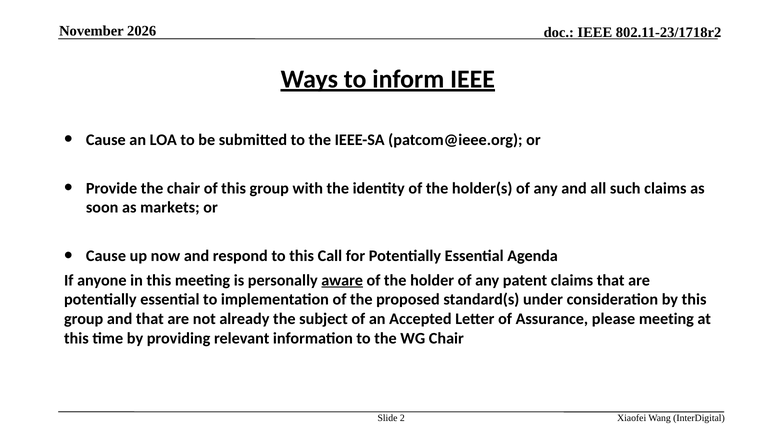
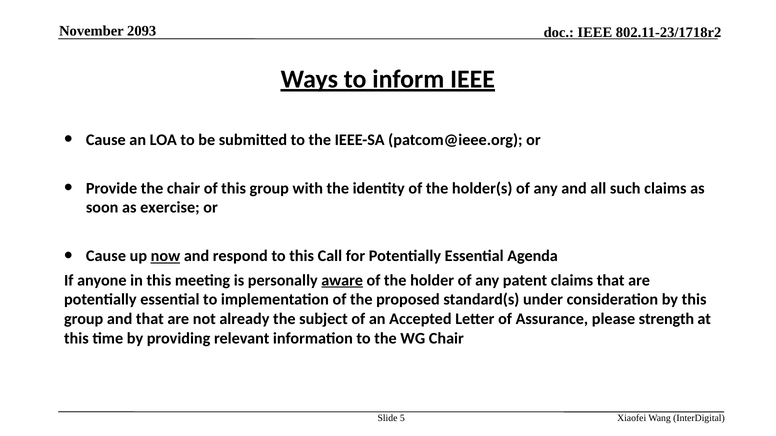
2026: 2026 -> 2093 (142, 31)
markets: markets -> exercise (170, 208)
now underline: none -> present (165, 256)
please meeting: meeting -> strength (666, 319)
2: 2 -> 5 (402, 419)
